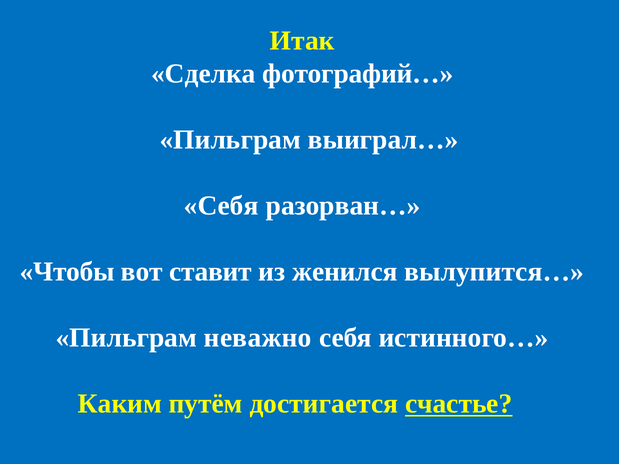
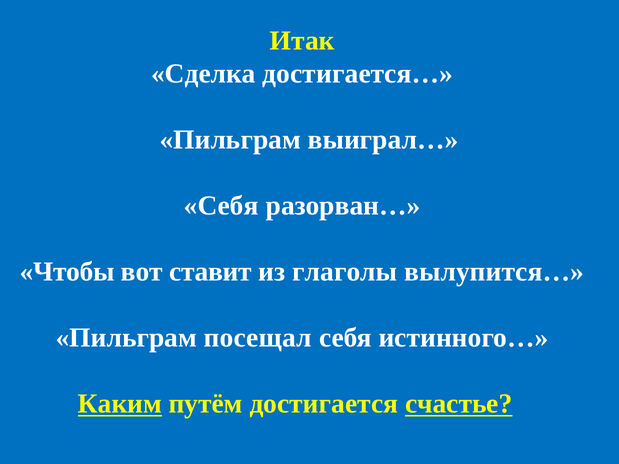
фотографий…: фотографий… -> достигается… (358, 74)
женился: женился -> глаголы (345, 272)
неважно: неважно -> посещал (258, 338)
Каким underline: none -> present (120, 404)
